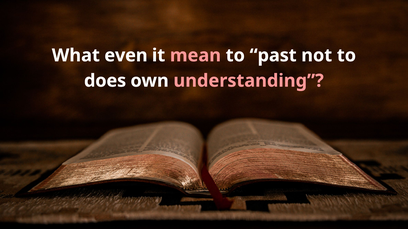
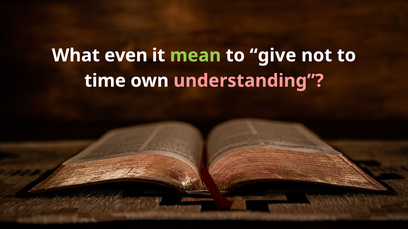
mean colour: pink -> light green (195, 56)
past: past -> give (273, 56)
does: does -> time (105, 81)
